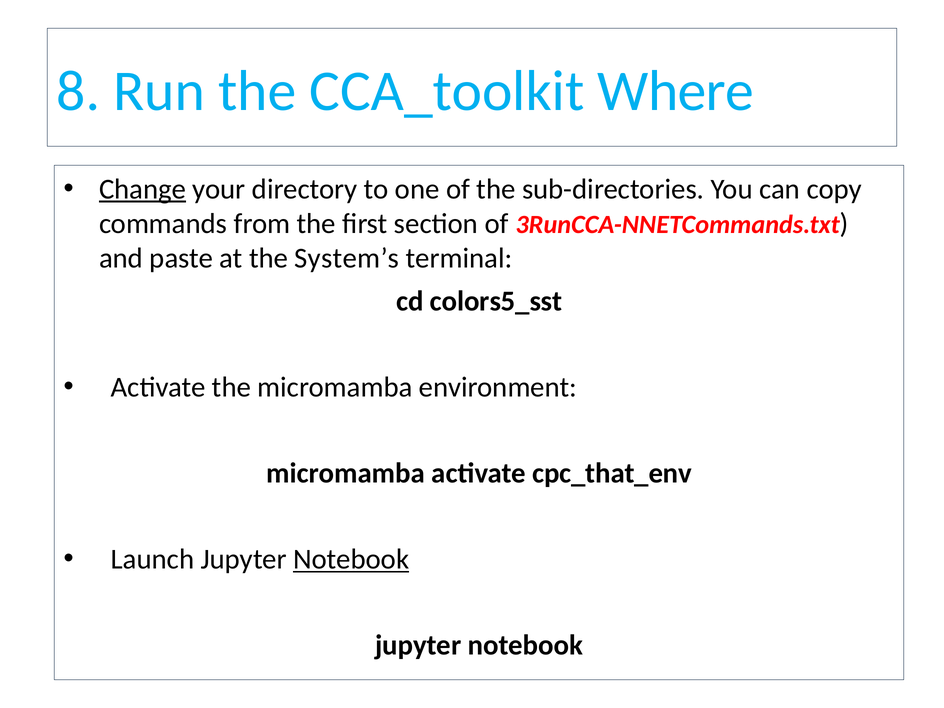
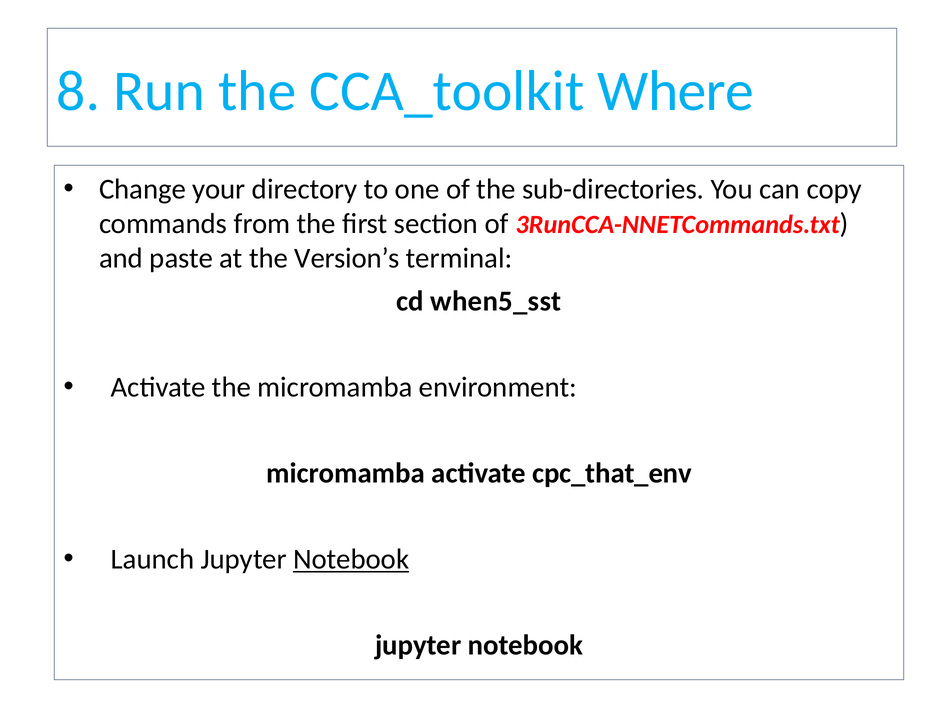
Change underline: present -> none (143, 189)
System’s: System’s -> Version’s (347, 258)
colors5_sst: colors5_sst -> when5_sst (496, 301)
